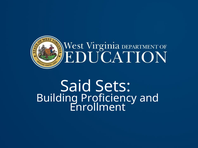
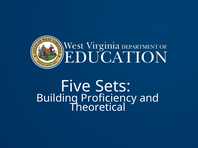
Said: Said -> Five (76, 87)
Enrollment: Enrollment -> Theoretical (98, 108)
